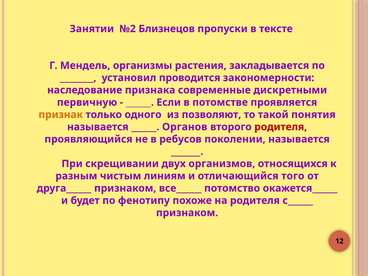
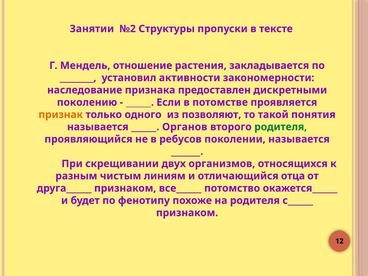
Близнецов: Близнецов -> Структуры (167, 29)
организмы: организмы -> отношение (143, 66)
проводится: проводится -> активности (190, 78)
современные: современные -> предоставлен (214, 90)
первичную: первичную -> поколению (87, 102)
родителя colour: red -> green (281, 127)
того: того -> отца (293, 176)
